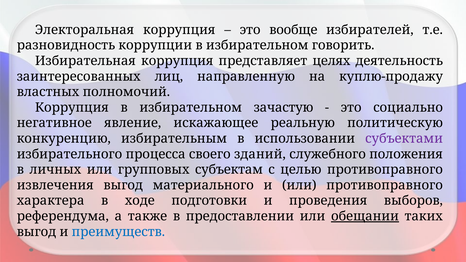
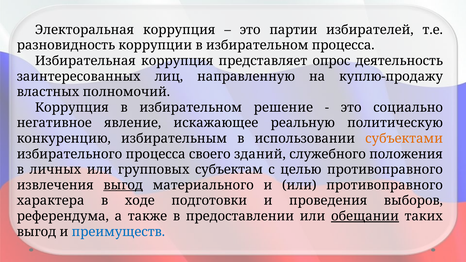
вообще: вообще -> партии (293, 30)
избирательном говорить: говорить -> процесса (343, 45)
целях: целях -> опрос (331, 61)
зачастую: зачастую -> решение (283, 108)
субъектами colour: purple -> orange (404, 139)
выгод underline: none -> present (123, 185)
